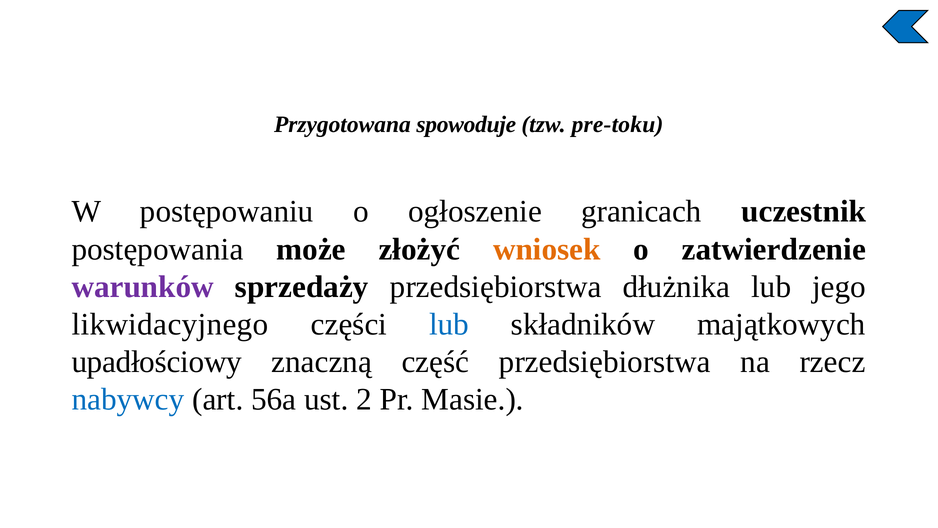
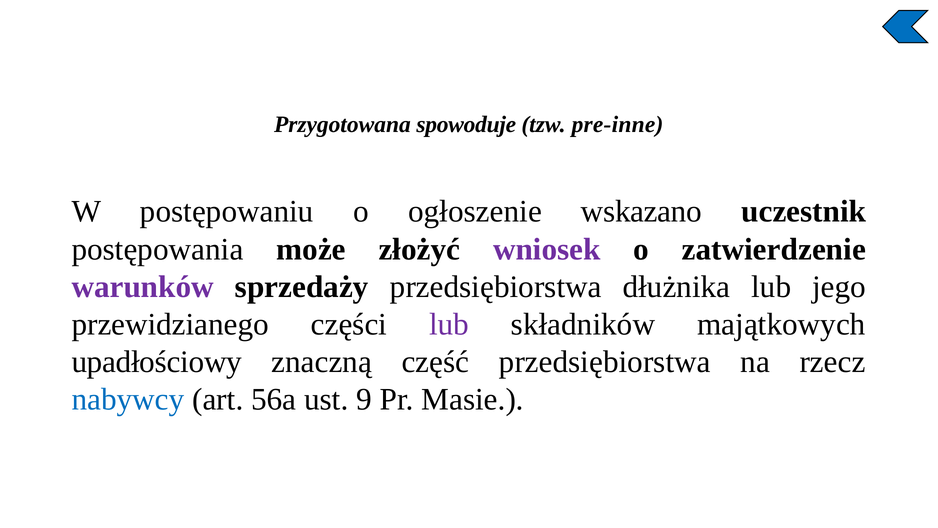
pre-toku: pre-toku -> pre-inne (618, 124)
granicach: granicach -> wskazano (641, 211)
wniosek colour: orange -> purple (547, 249)
likwidacyjnego: likwidacyjnego -> przewidzianego (170, 324)
lub colour: blue -> purple (449, 324)
2: 2 -> 9 (364, 399)
